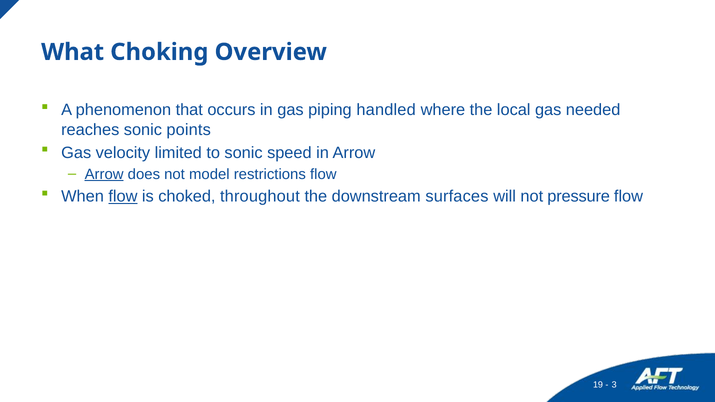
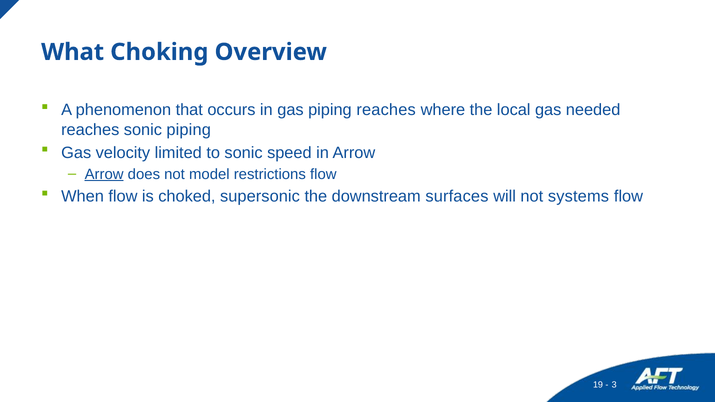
piping handled: handled -> reaches (386, 110)
sonic points: points -> piping (189, 130)
flow underline: present -> none (123, 196)
throughout: throughout -> supersonic (260, 196)
pressure: pressure -> systems (578, 196)
